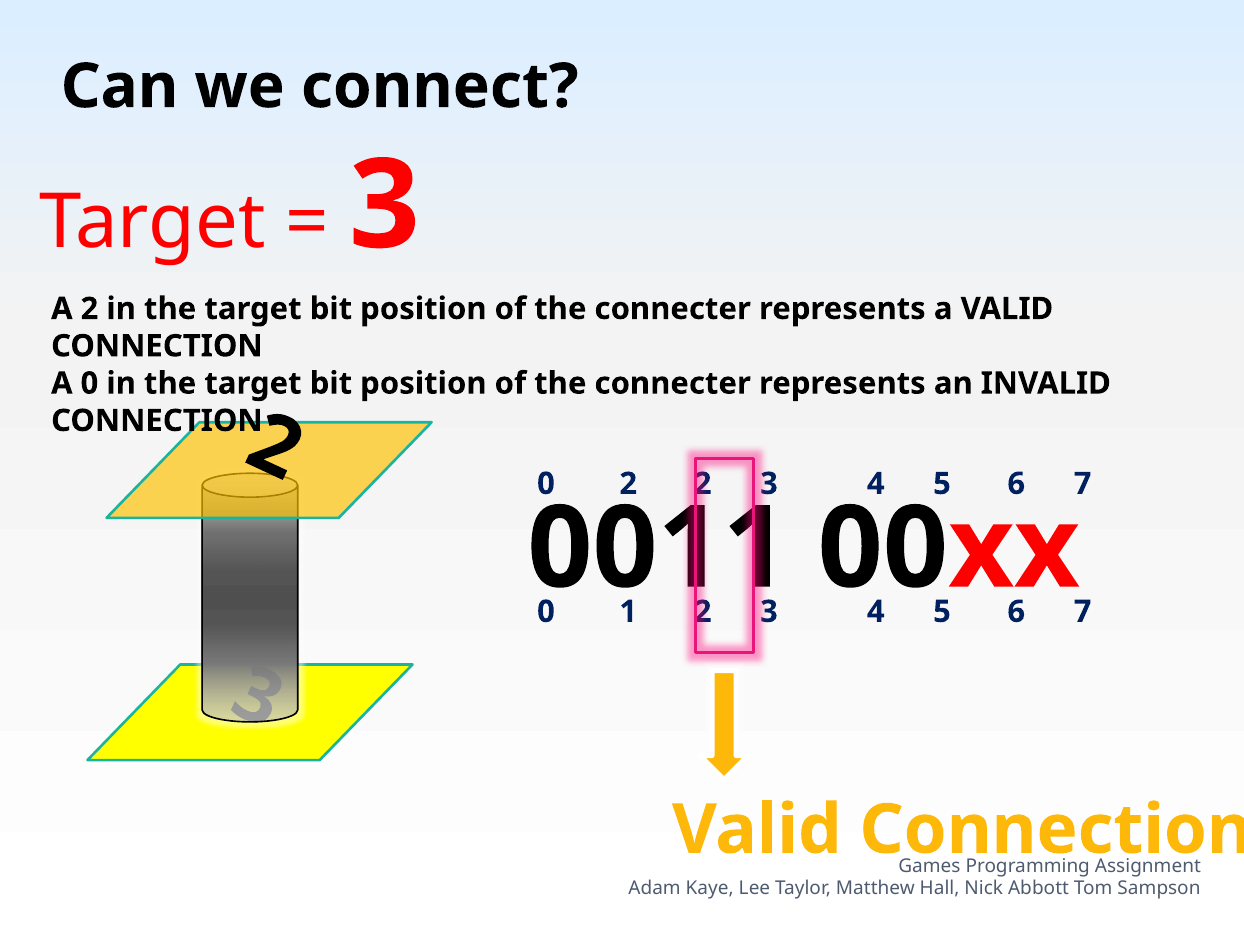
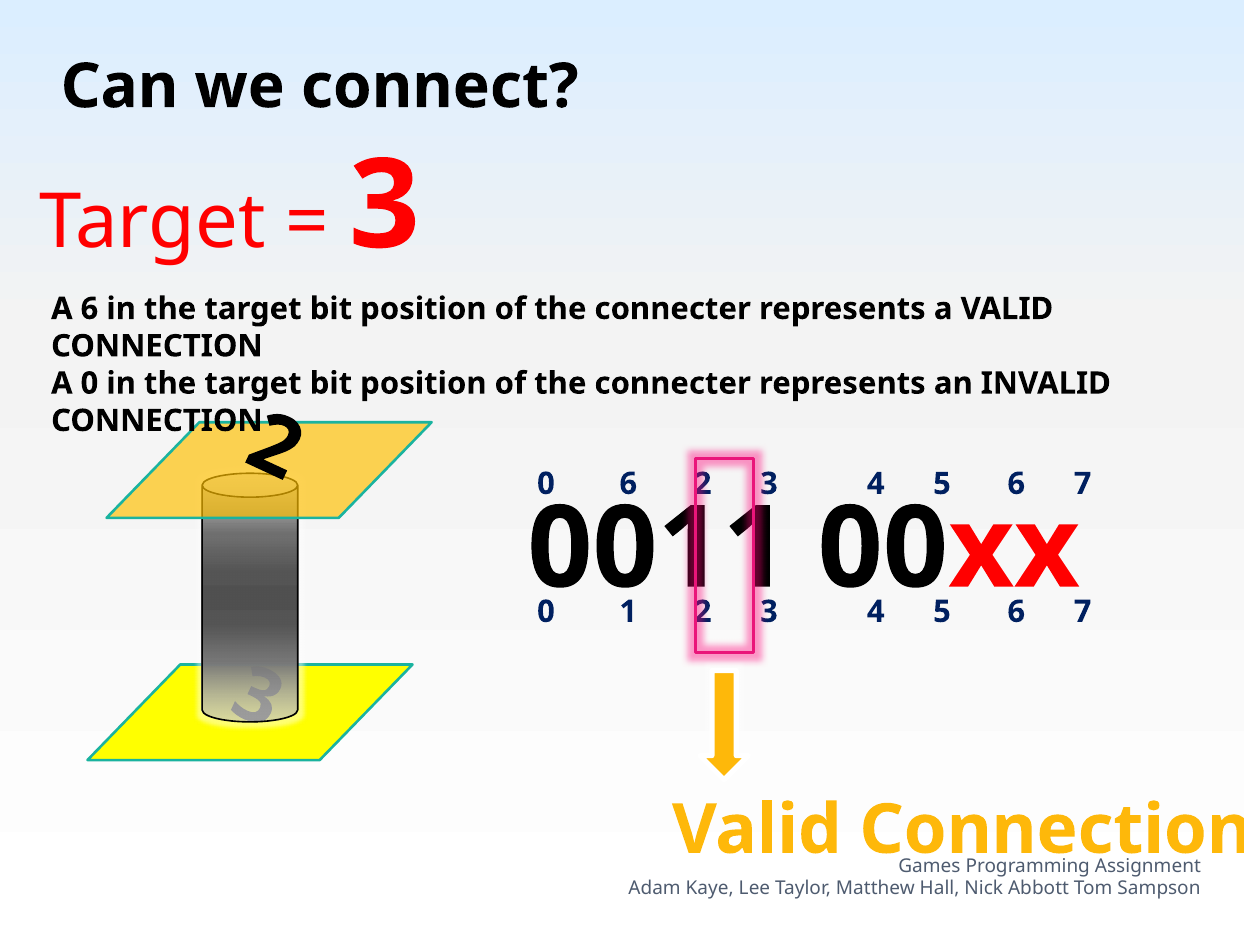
A 2: 2 -> 6 (89, 309)
0 2: 2 -> 6 (628, 484)
